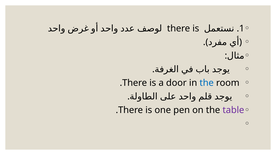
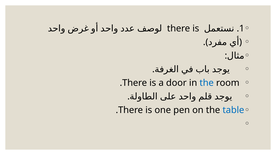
table colour: purple -> blue (233, 110)
